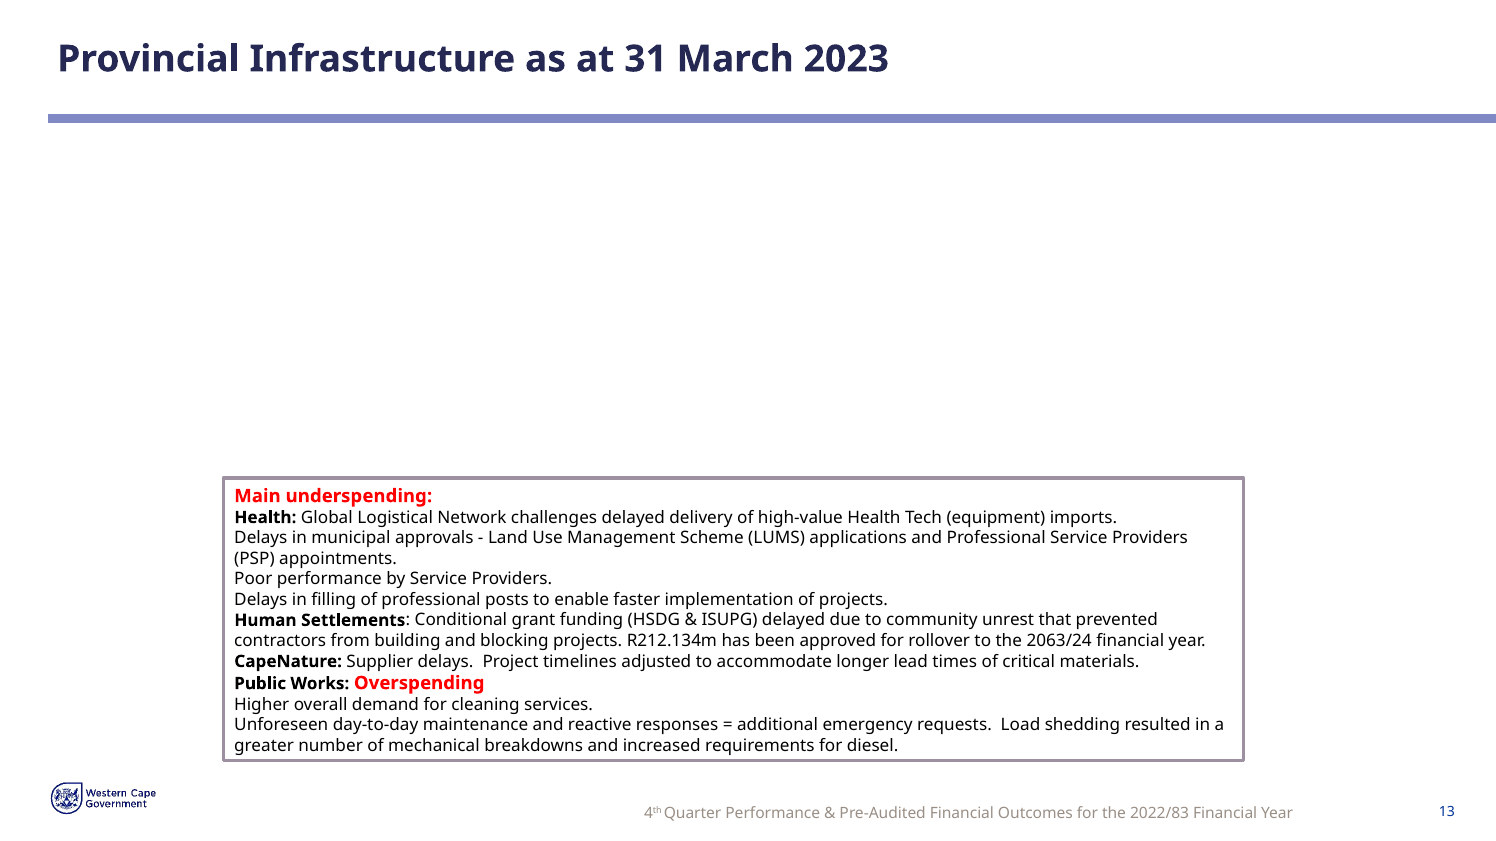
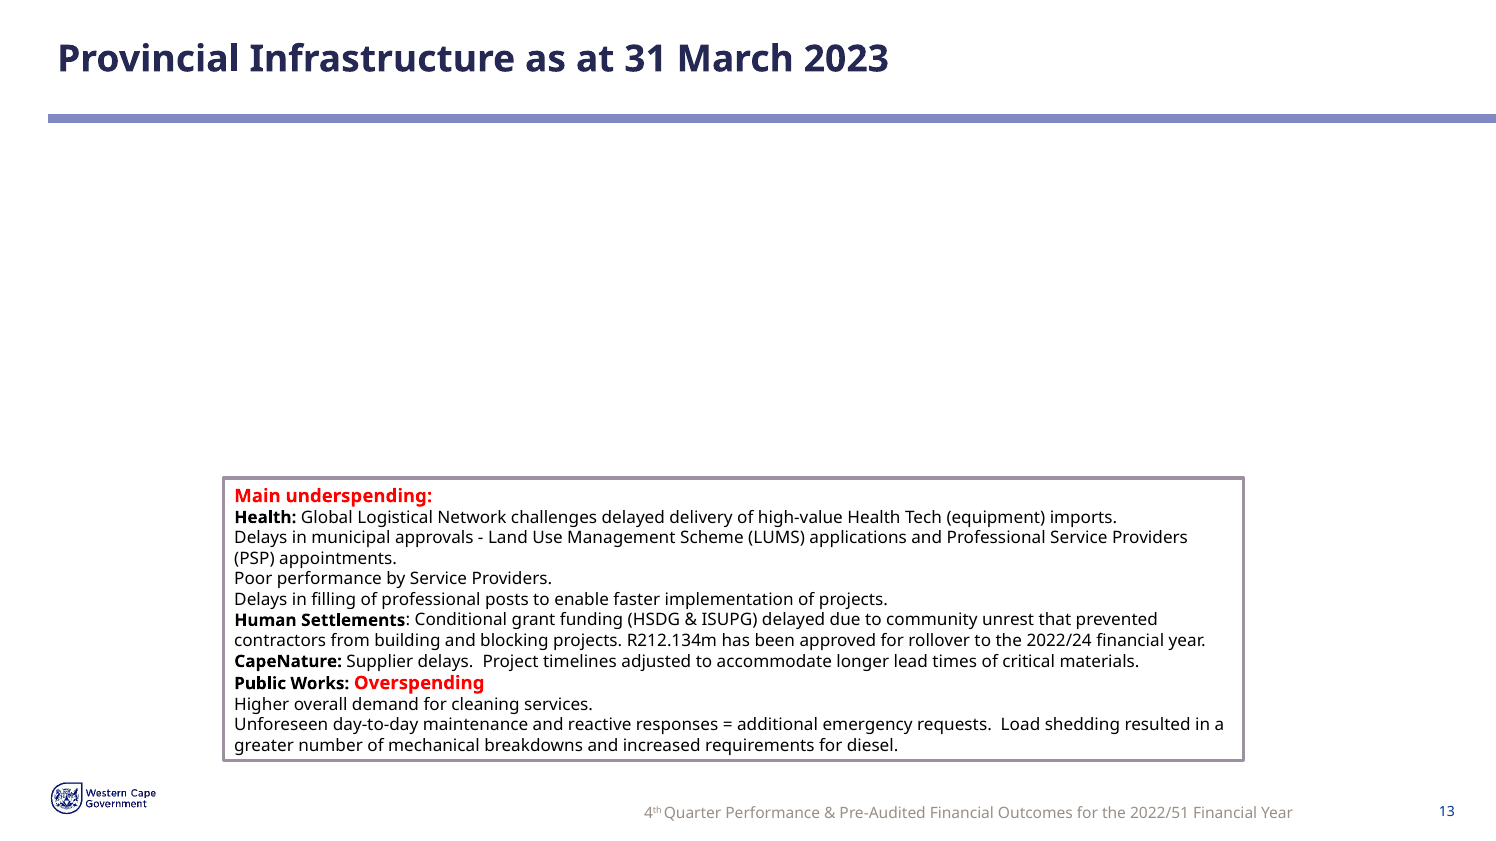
2063/24: 2063/24 -> 2022/24 (1059, 641)
2022/83: 2022/83 -> 2022/51 (1160, 814)
